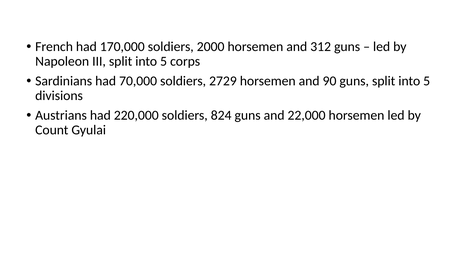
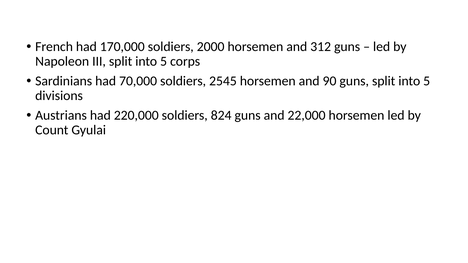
2729: 2729 -> 2545 (223, 81)
